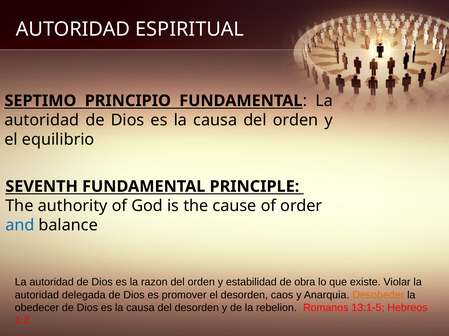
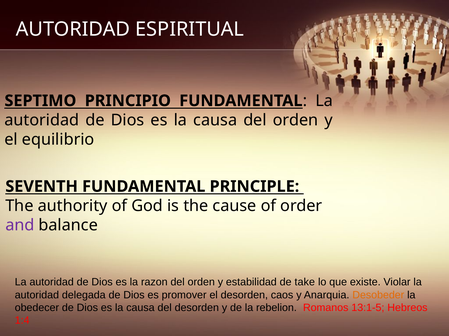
and colour: blue -> purple (20, 226)
obra: obra -> take (305, 283)
1:2: 1:2 -> 1:4 (22, 321)
